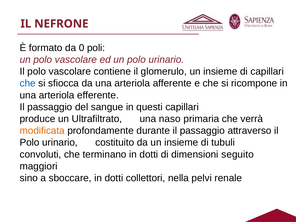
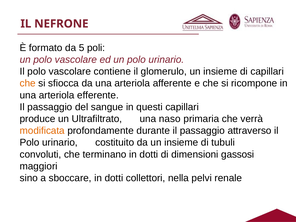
0: 0 -> 5 (82, 48)
che colour: blue -> orange (28, 83)
seguito: seguito -> gassosi (238, 154)
